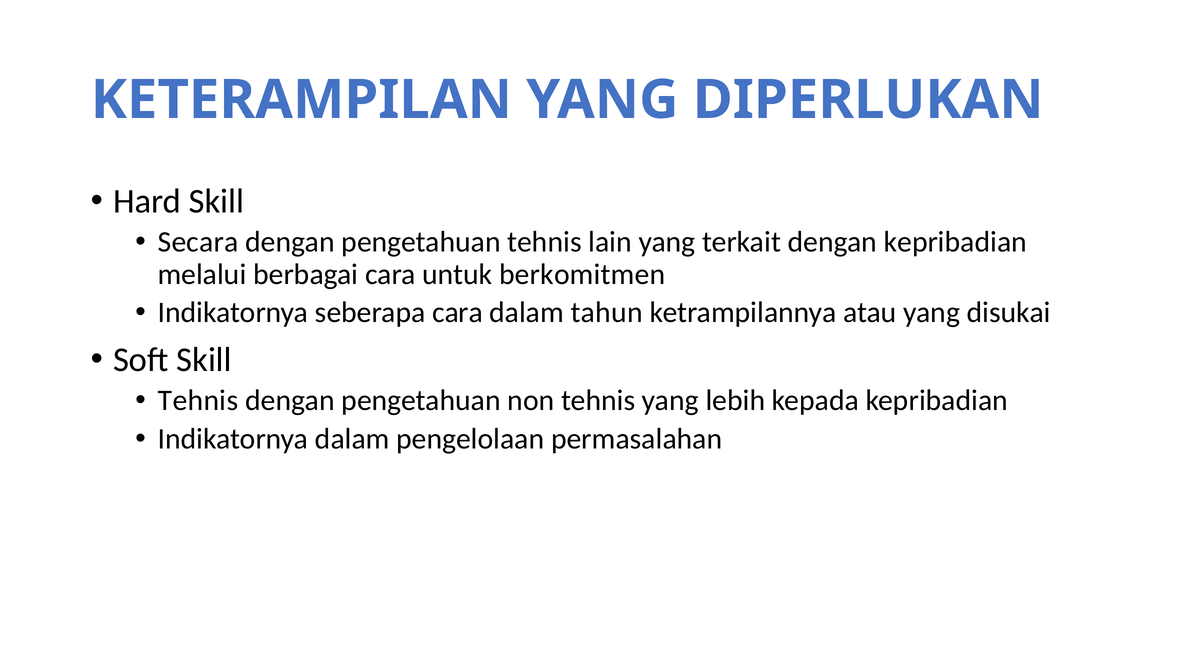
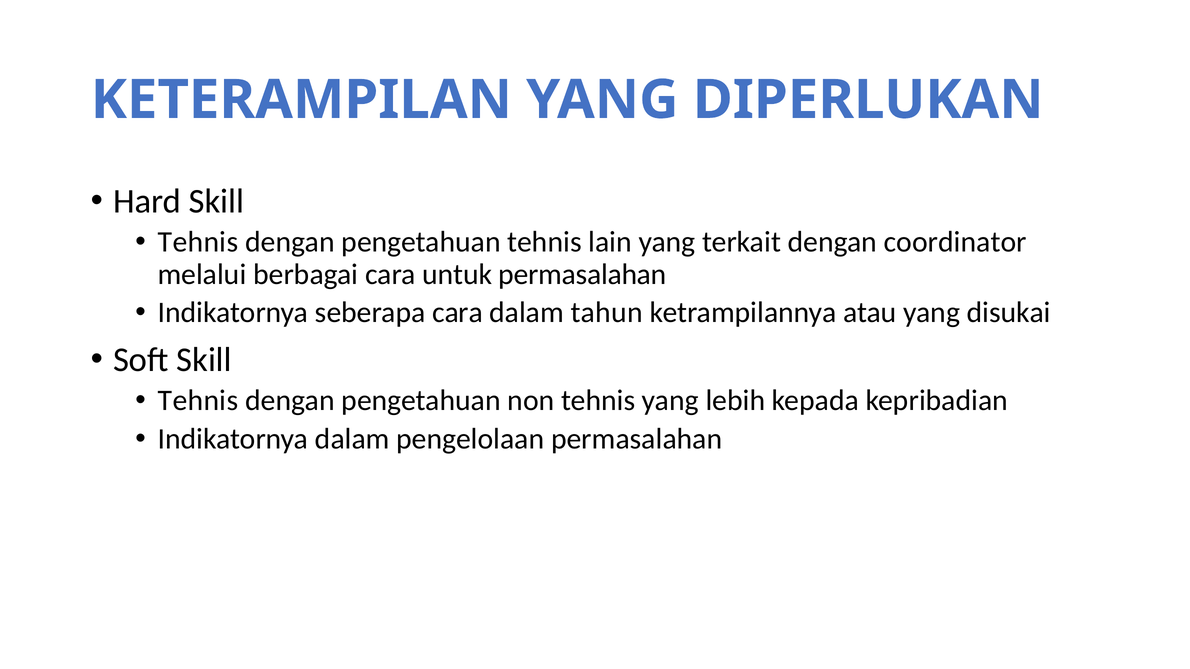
Secara: Secara -> Tehnis (198, 242)
dengan kepribadian: kepribadian -> coordinator (955, 242)
untuk berkomitmen: berkomitmen -> permasalahan (582, 274)
